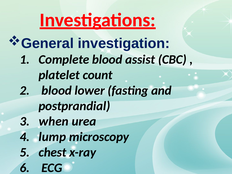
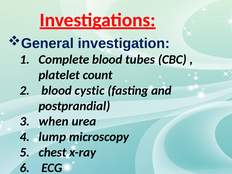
assist: assist -> tubes (140, 60)
lower: lower -> cystic (90, 90)
